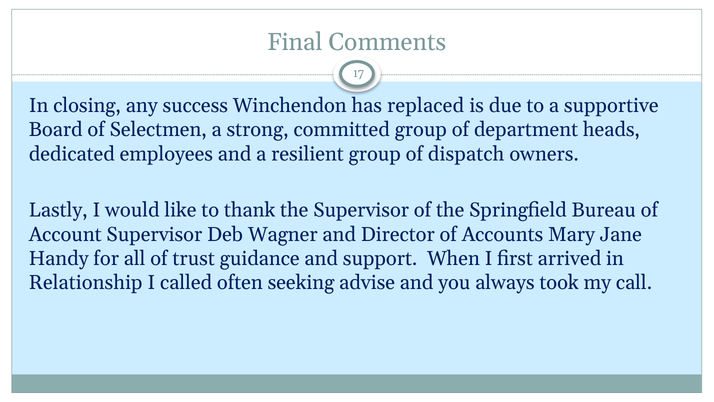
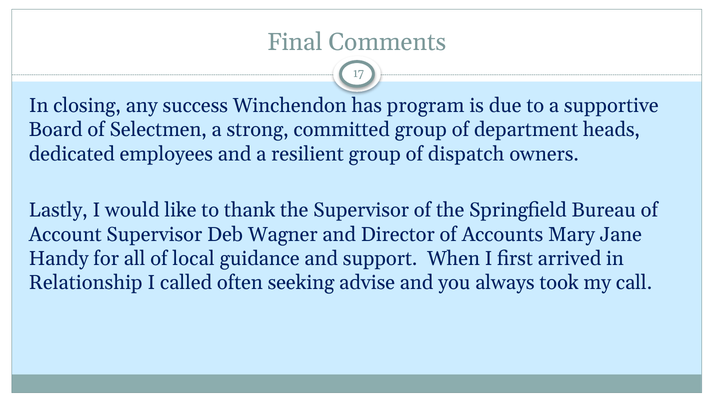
replaced: replaced -> program (426, 106)
trust: trust -> local (194, 258)
